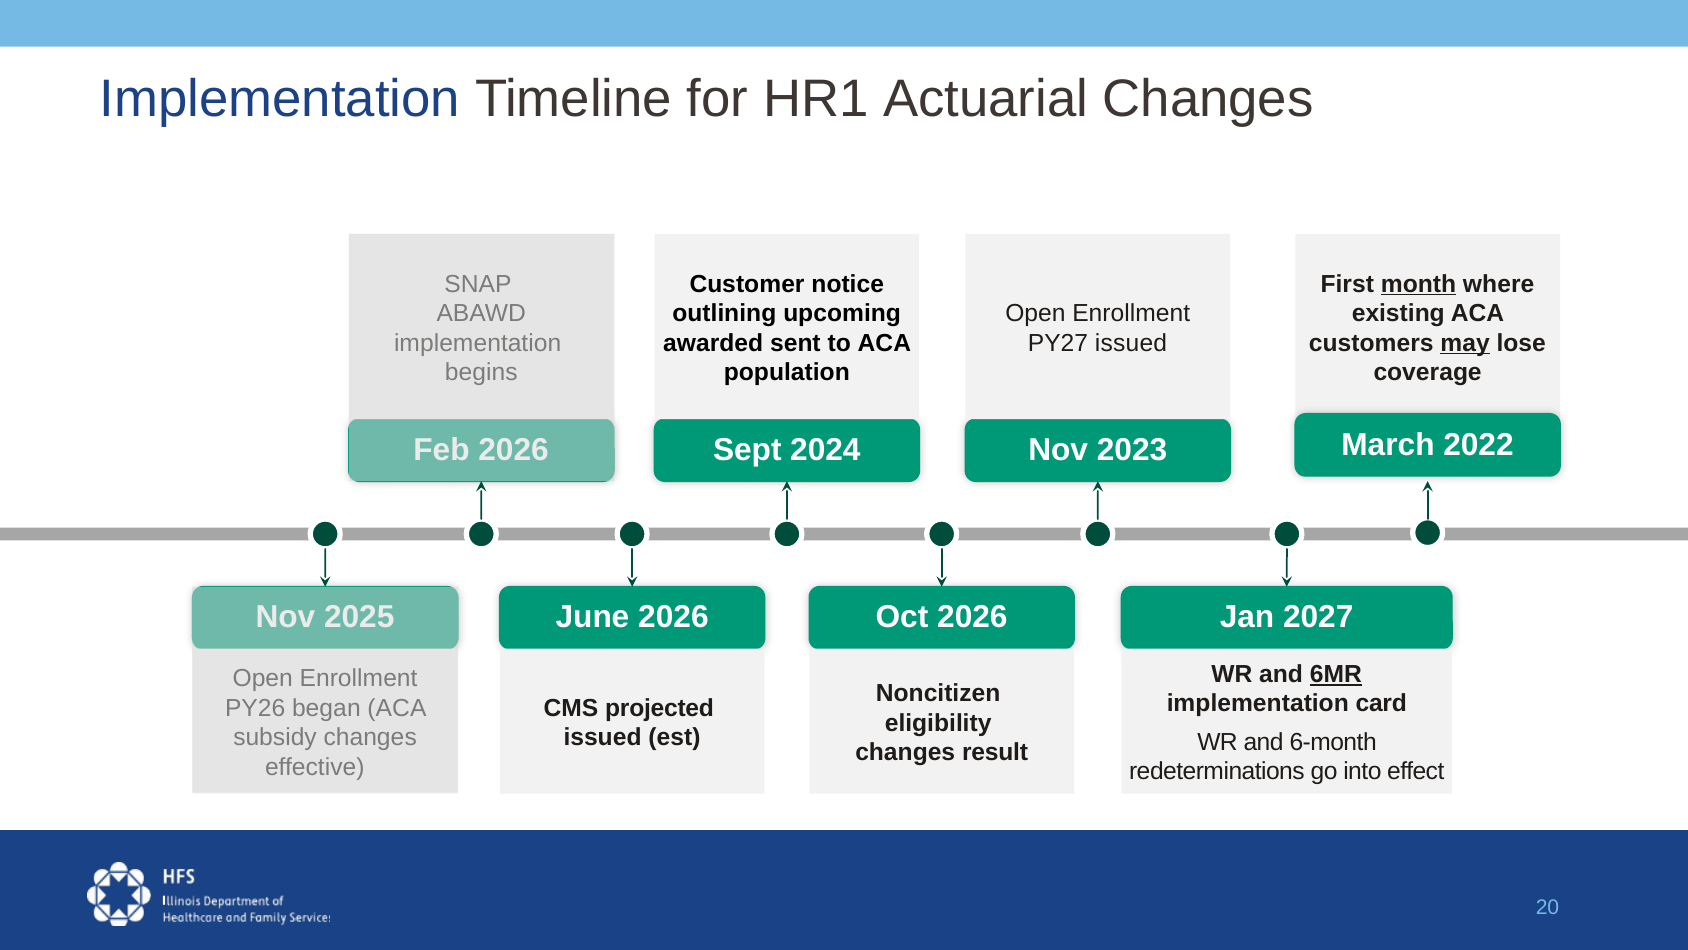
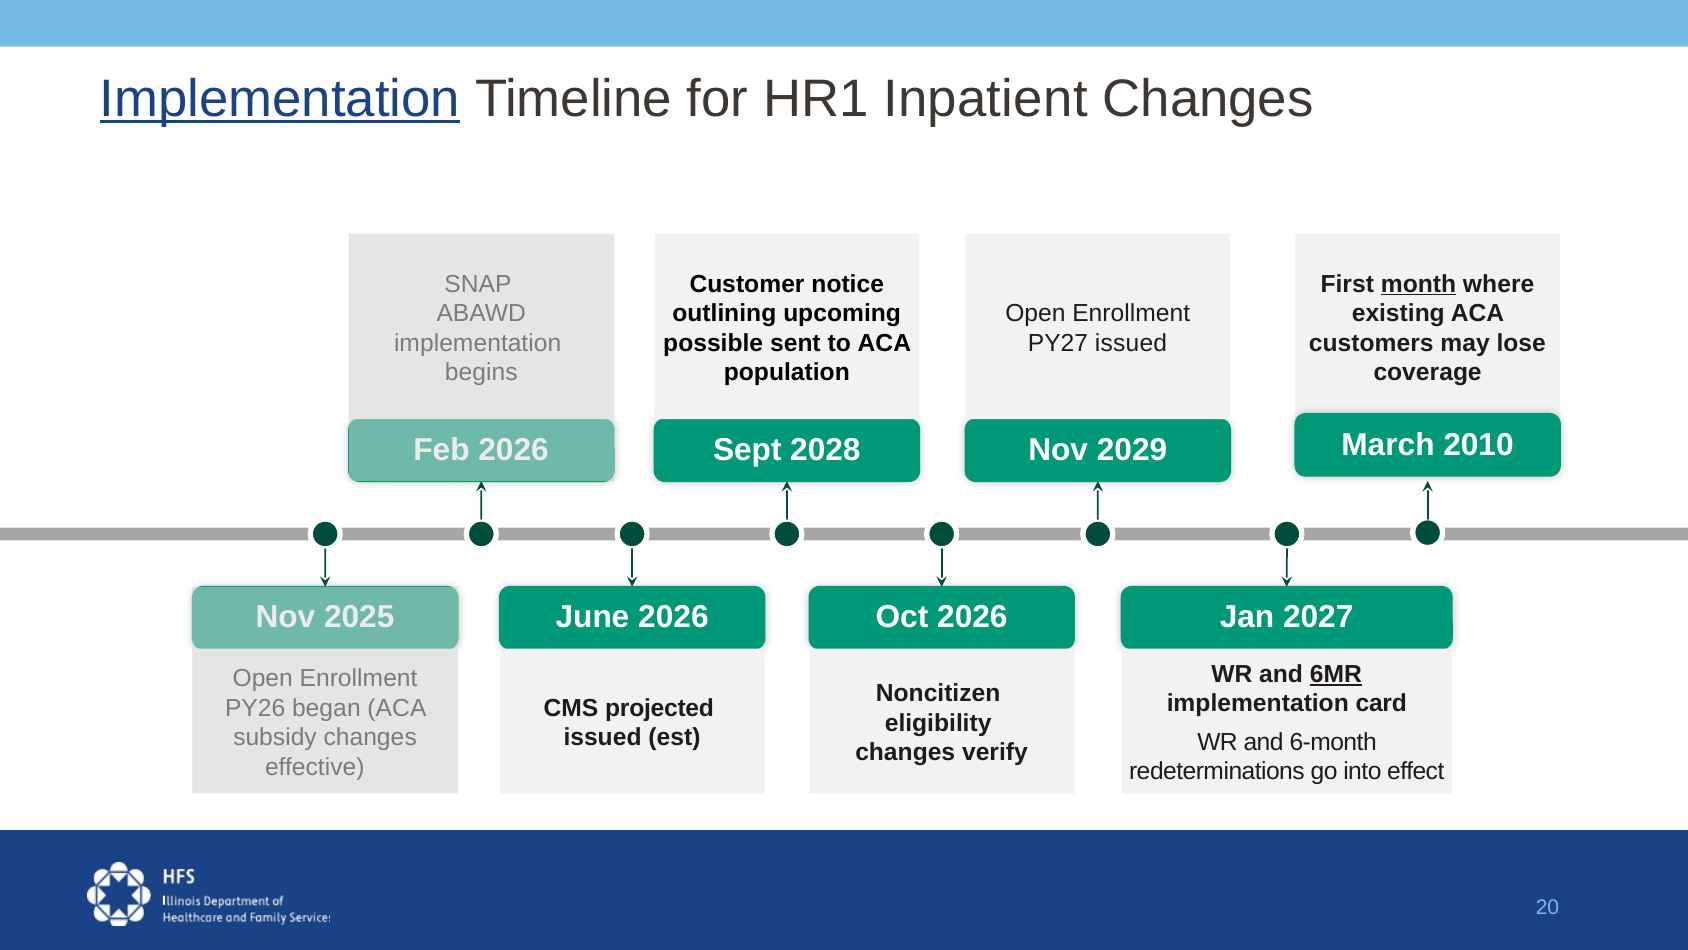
Implementation underline: none -> present (280, 99)
Actuarial: Actuarial -> Inpatient (985, 99)
awarded: awarded -> possible (713, 343)
may underline: present -> none (1465, 343)
2022: 2022 -> 2010 (1478, 444)
2024: 2024 -> 2028 (825, 450)
2023: 2023 -> 2029 (1132, 450)
result: result -> verify (995, 752)
